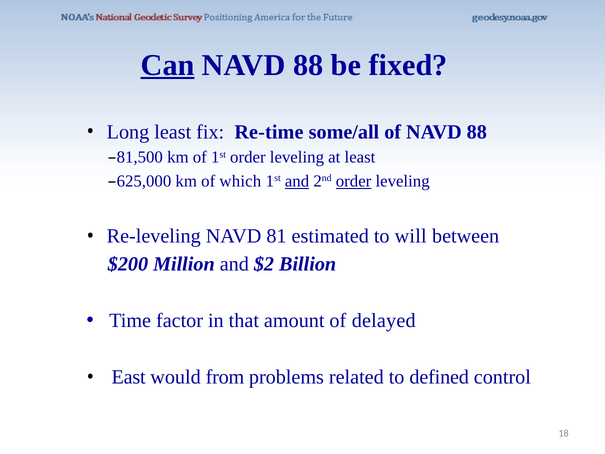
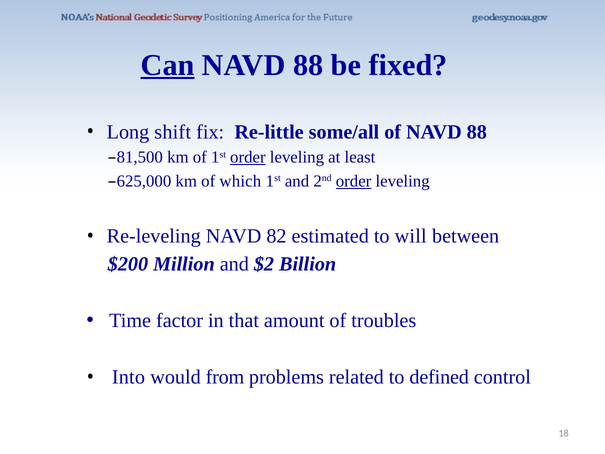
Long least: least -> shift (173, 132)
Re-time: Re-time -> Re-little (269, 132)
order underline: none -> present (248, 157)
and underline: present -> none (297, 181)
81: 81 -> 82 (276, 236)
delayed: delayed -> troubles (384, 320)
East: East -> Into (128, 377)
